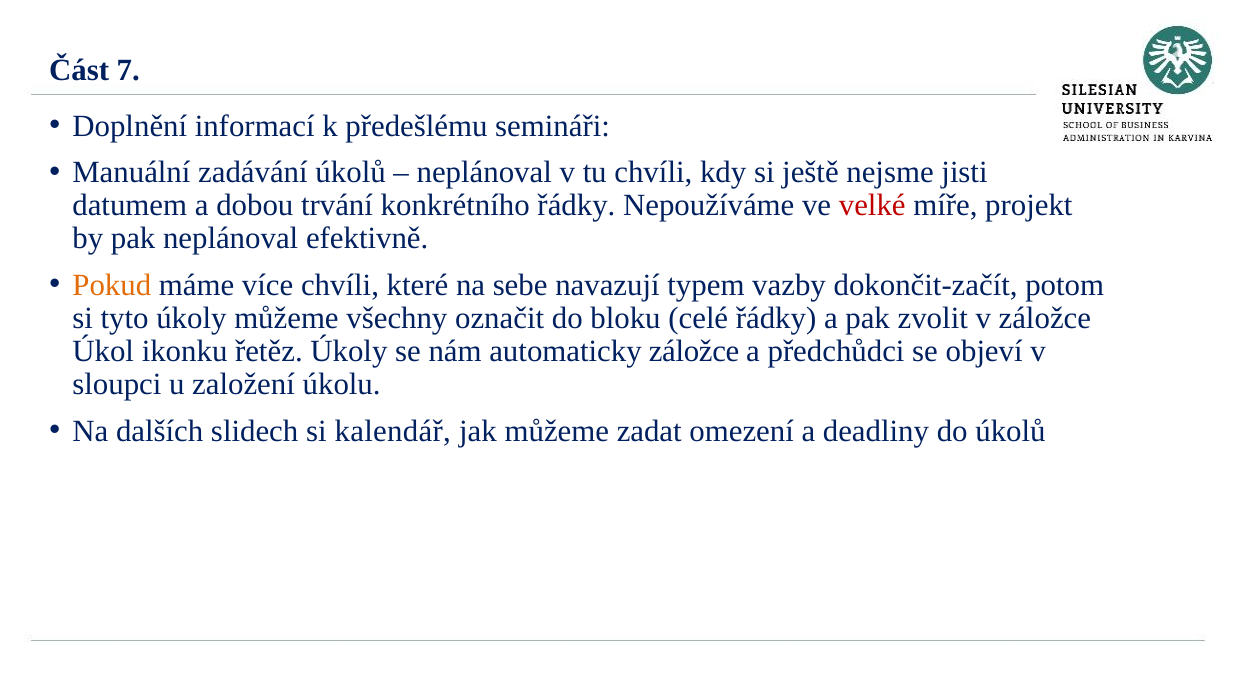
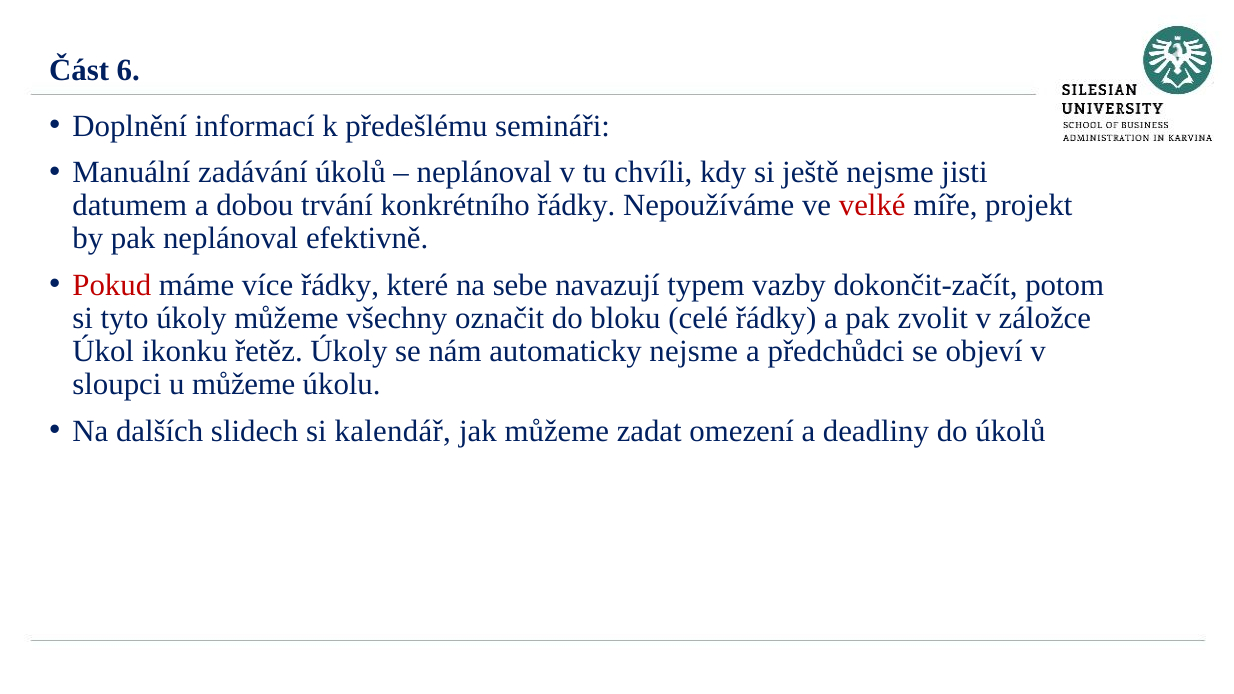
7: 7 -> 6 (128, 70)
Pokud colour: orange -> red (112, 285)
více chvíli: chvíli -> řádky (340, 285)
automaticky záložce: záložce -> nejsme (694, 351)
u založení: založení -> můžeme (244, 385)
